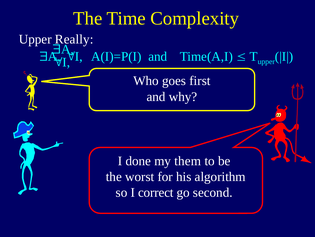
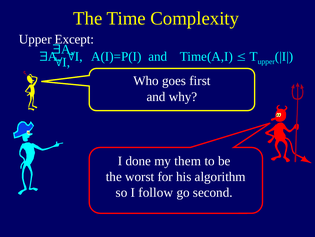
Really: Really -> Except (74, 39)
correct: correct -> follow (156, 192)
